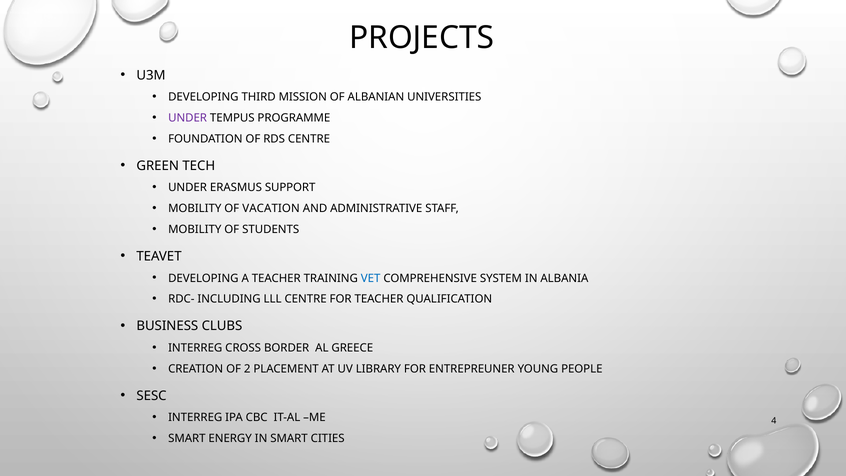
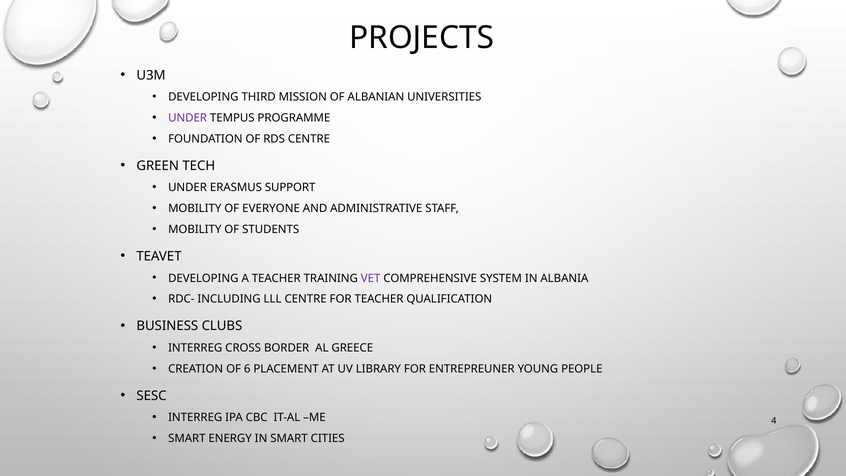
VACATION: VACATION -> EVERYONE (271, 208)
VET colour: blue -> purple (371, 278)
2: 2 -> 6 (247, 369)
